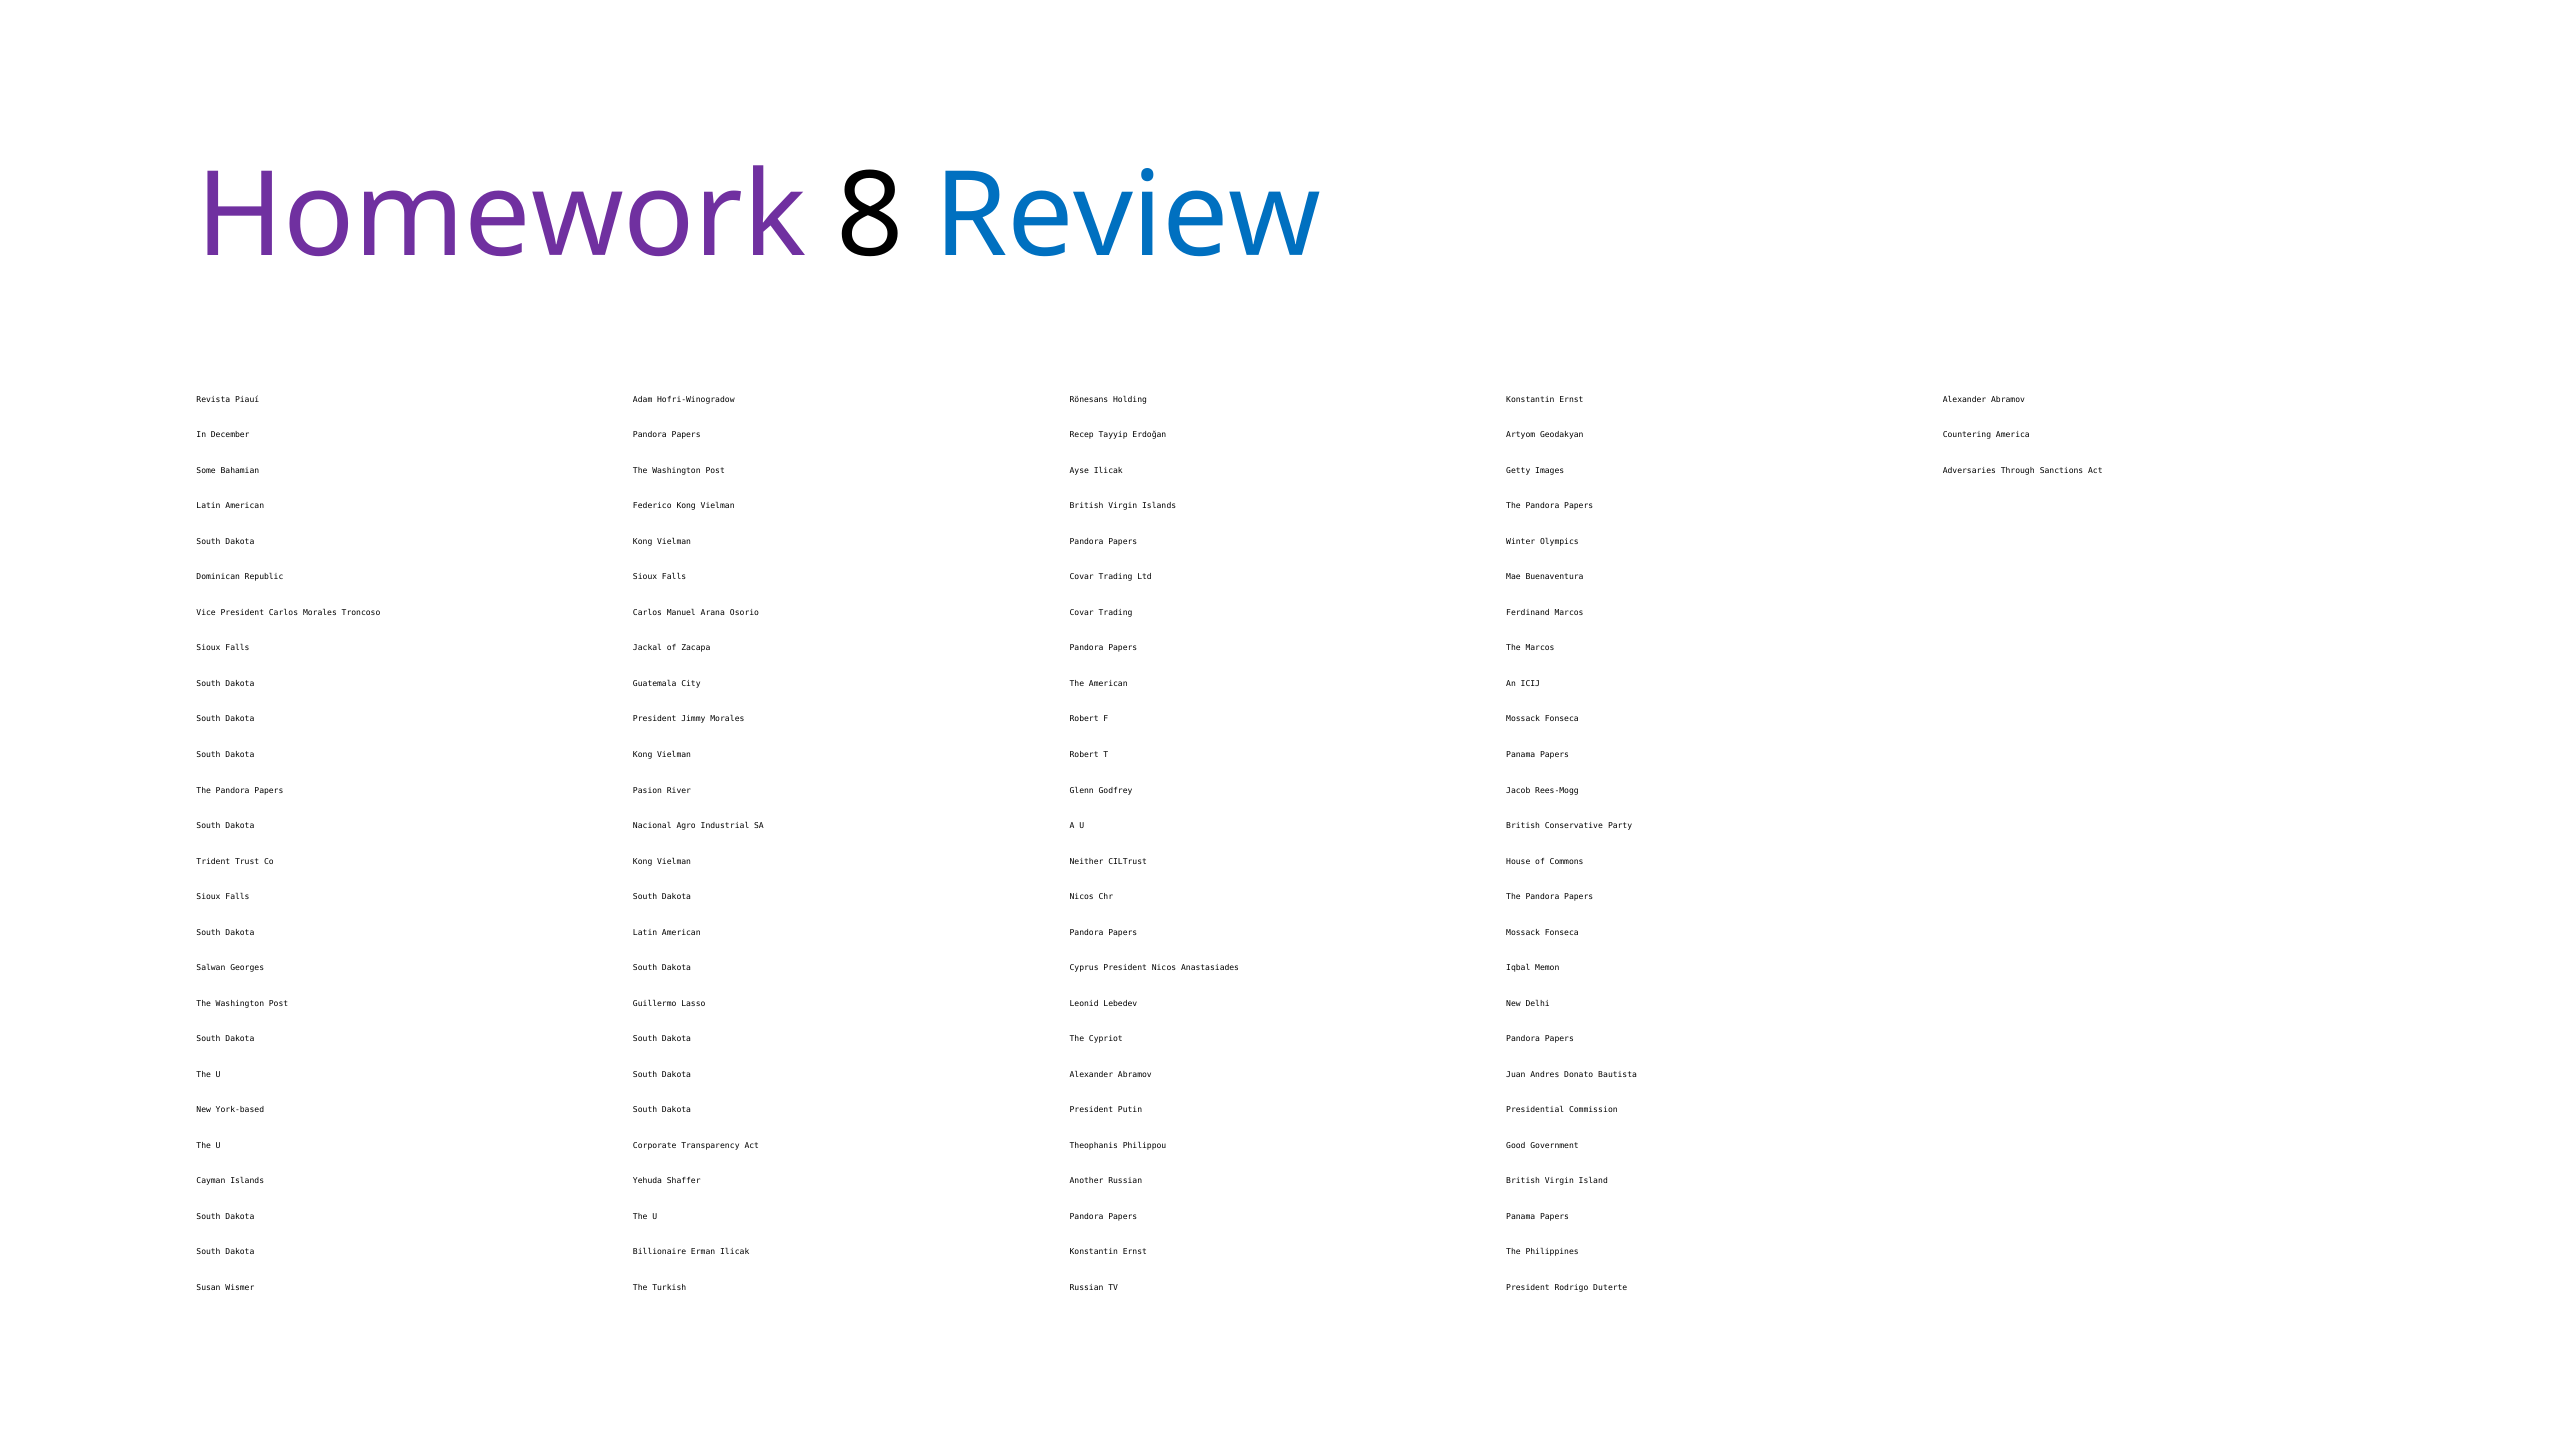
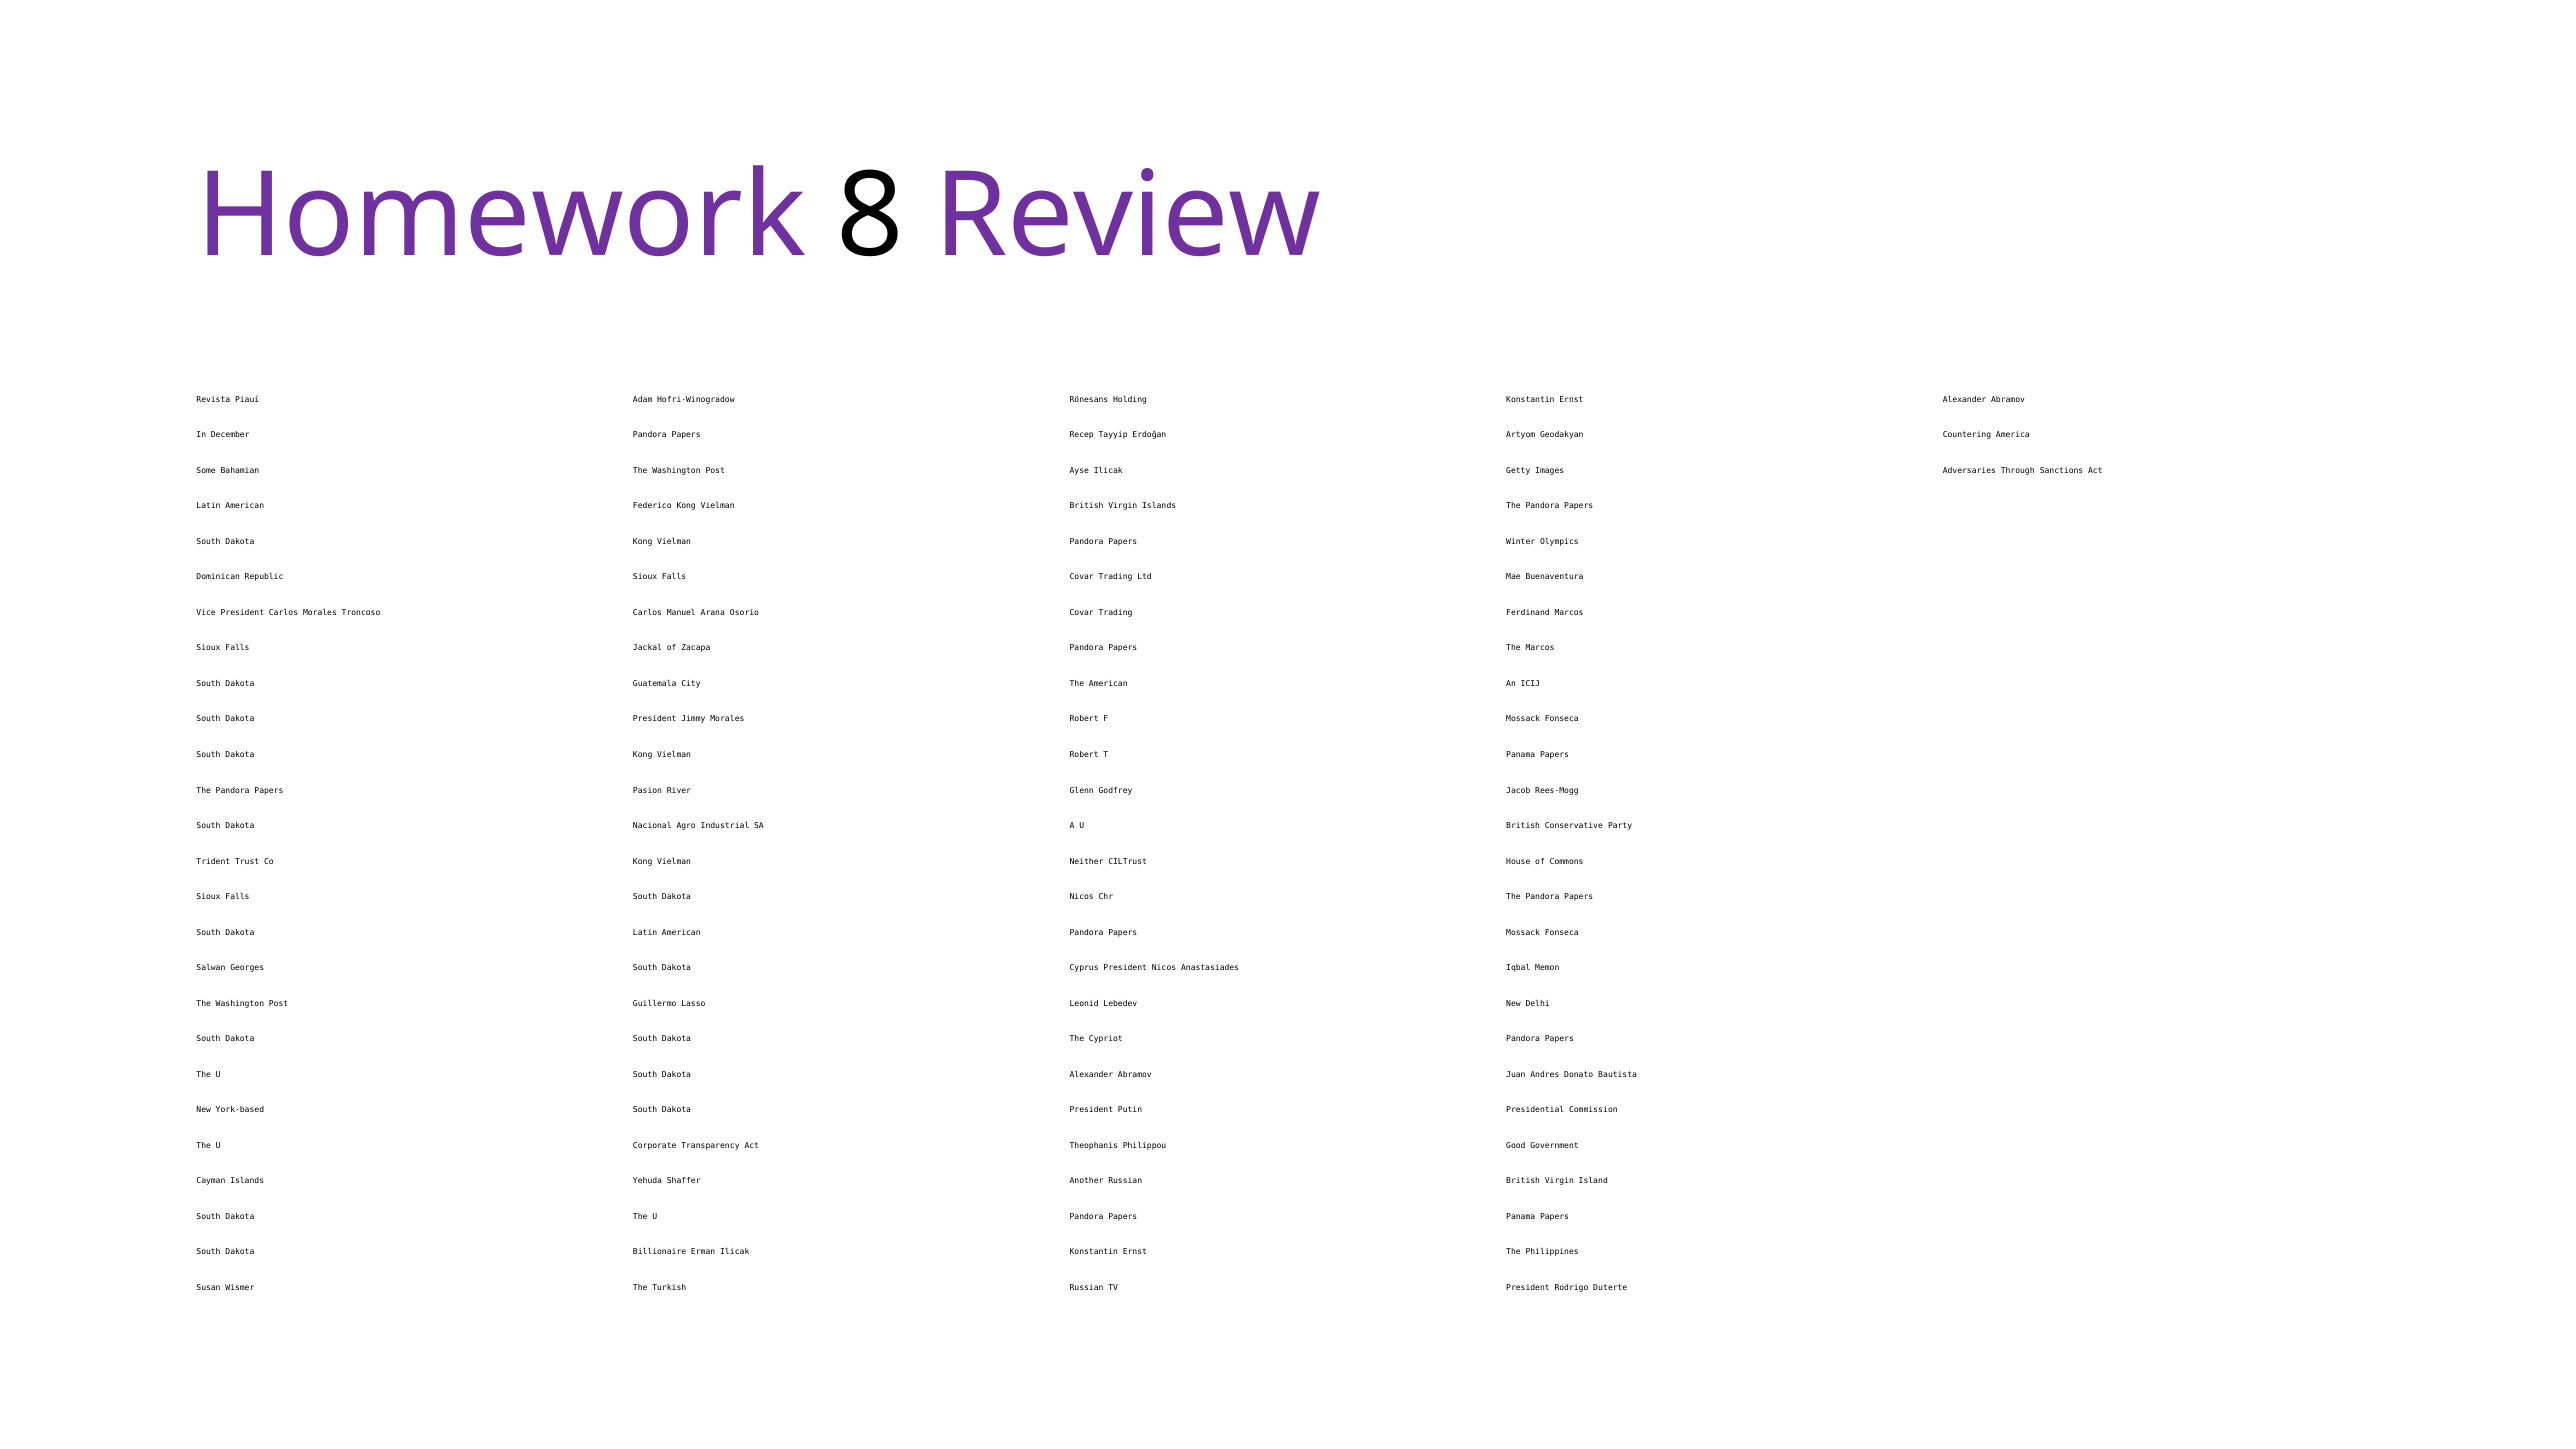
Review colour: blue -> purple (1128, 216)
